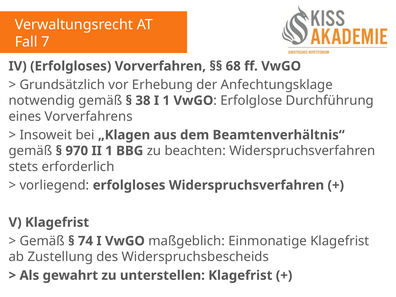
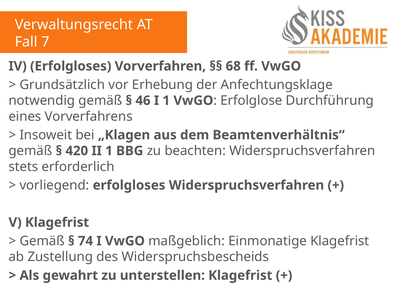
38: 38 -> 46 (143, 101)
970: 970 -> 420 (77, 151)
